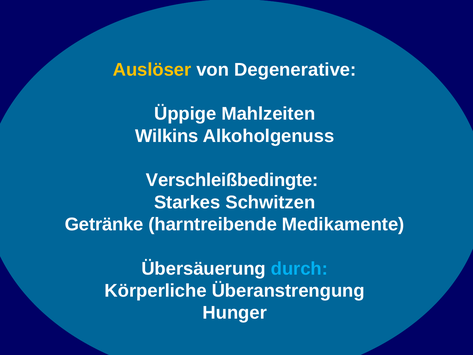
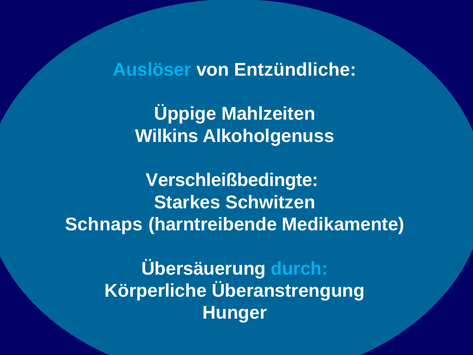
Auslöser colour: yellow -> light blue (152, 70)
Degenerative: Degenerative -> Entzündliche (295, 70)
Getränke: Getränke -> Schnaps (104, 224)
